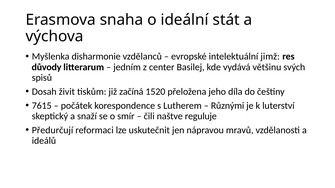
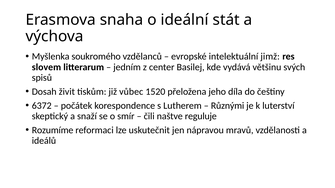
disharmonie: disharmonie -> soukromého (96, 57)
důvody: důvody -> slovem (46, 67)
začíná: začíná -> vůbec (131, 92)
7615: 7615 -> 6372 (42, 106)
Předurčují: Předurčují -> Rozumíme (53, 130)
